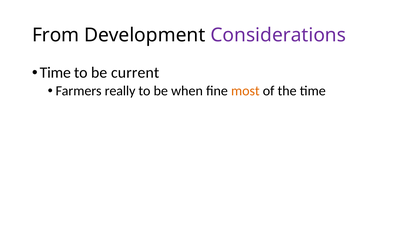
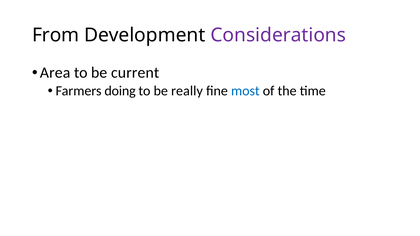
Time: Time -> Area (55, 73)
really: really -> doing (120, 91)
when: when -> really (187, 91)
most colour: orange -> blue (245, 91)
